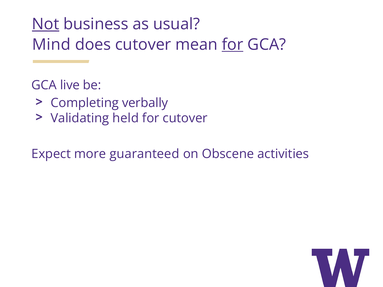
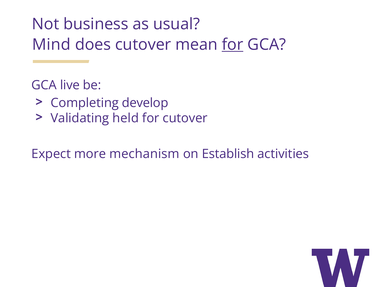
Not underline: present -> none (46, 24)
verbally: verbally -> develop (145, 103)
guaranteed: guaranteed -> mechanism (144, 154)
Obscene: Obscene -> Establish (228, 154)
